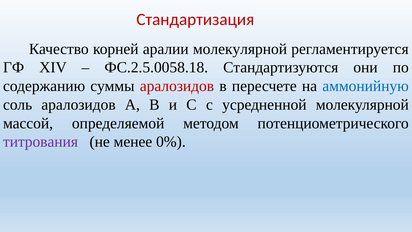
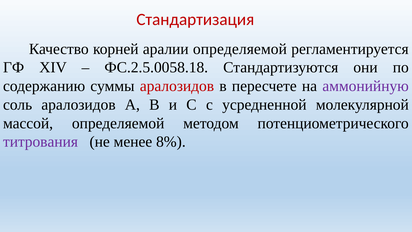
аралии молекулярной: молекулярной -> определяемой (240, 49)
аммонийную colour: blue -> purple (366, 86)
0%: 0% -> 8% (171, 142)
